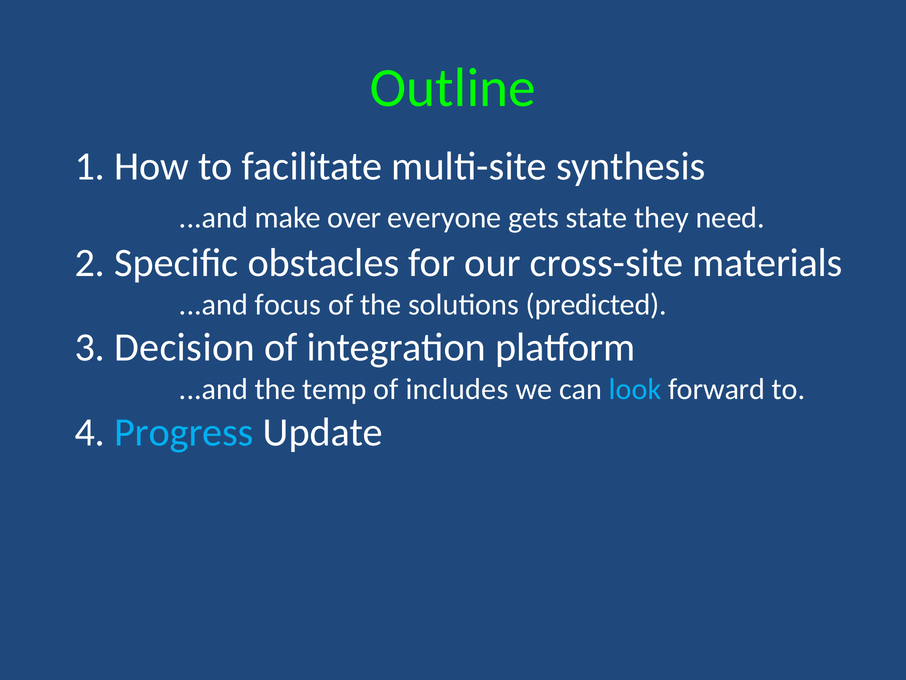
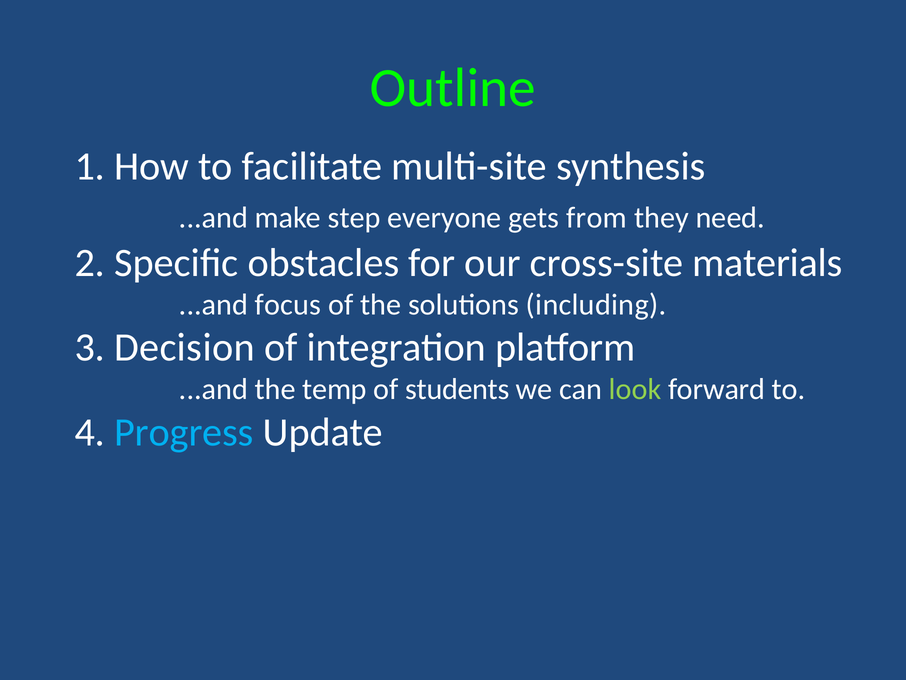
over: over -> step (354, 218)
state: state -> from (597, 218)
predicted: predicted -> including (596, 304)
includes: includes -> students (457, 389)
look colour: light blue -> light green (635, 389)
